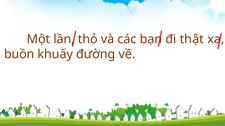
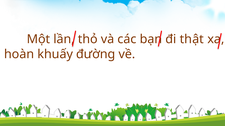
buồn: buồn -> hoàn (19, 54)
